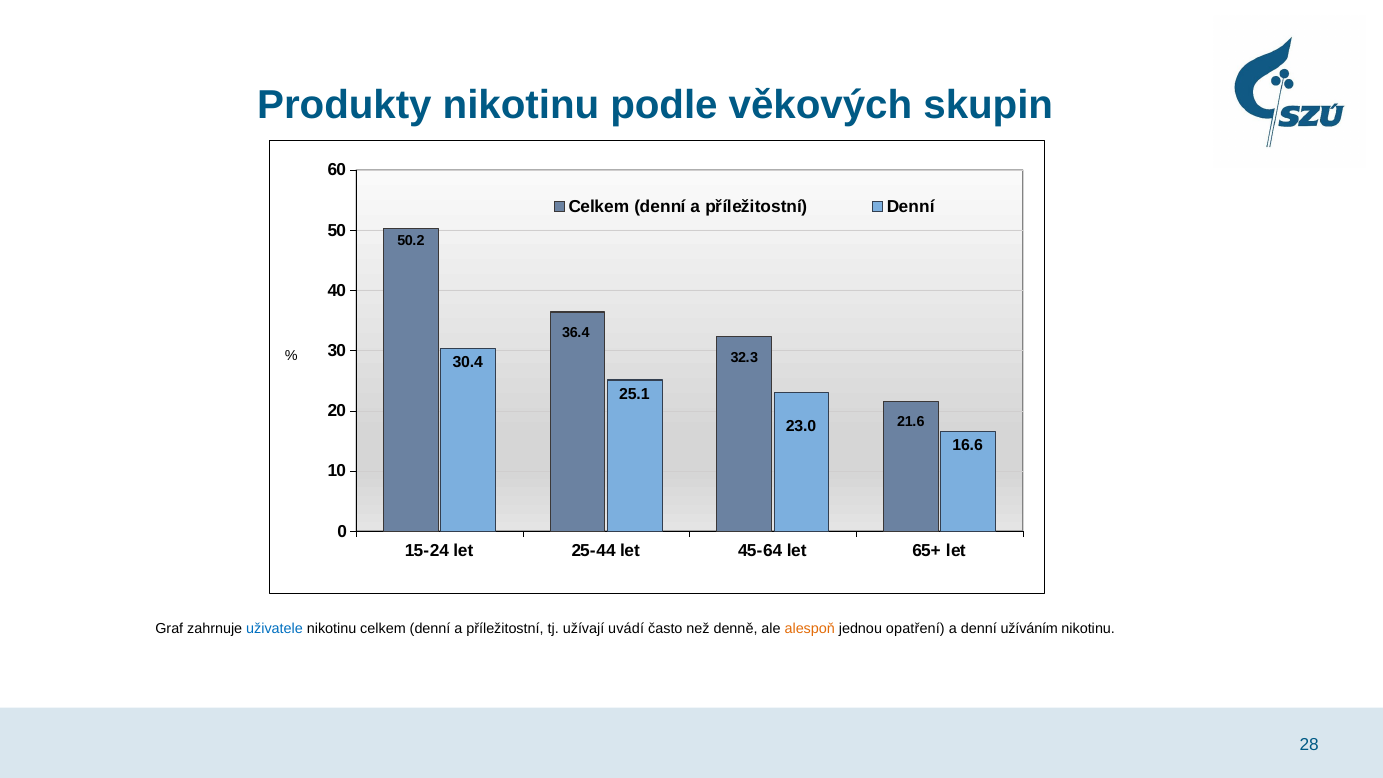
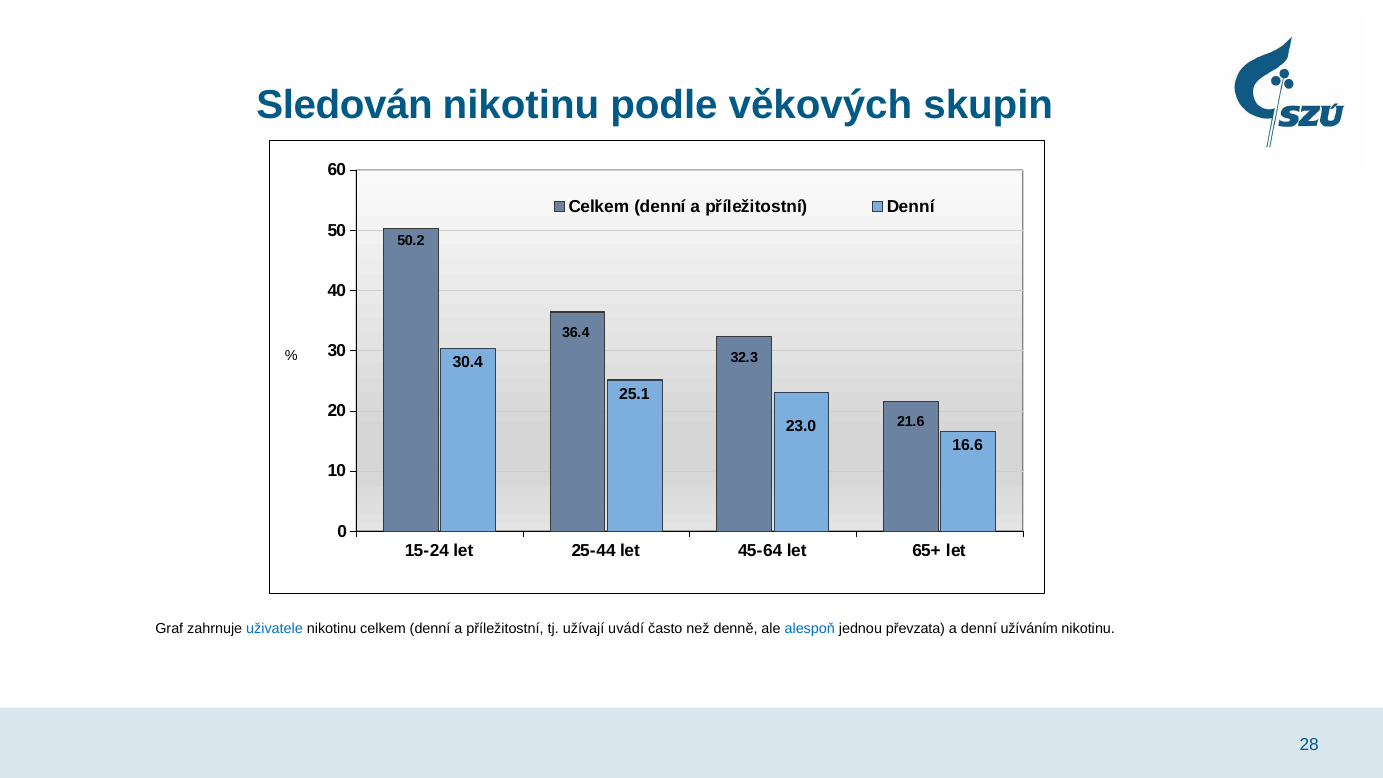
Produkty: Produkty -> Sledován (345, 105)
alespoň colour: orange -> blue (810, 629)
opatření: opatření -> převzata (916, 629)
